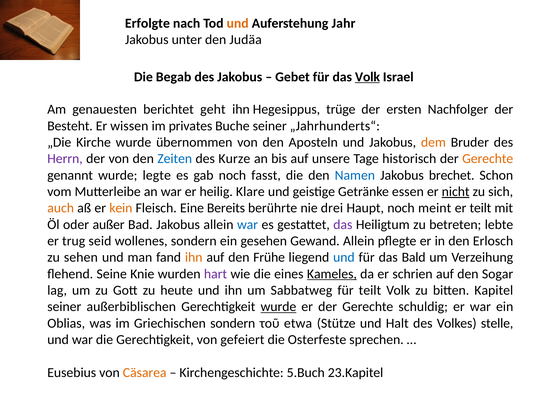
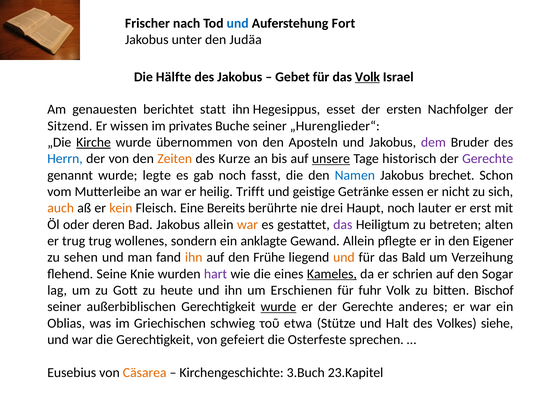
Erfolgte: Erfolgte -> Frischer (147, 23)
und colour: orange -> blue (238, 23)
Jahr: Jahr -> Fort (343, 23)
Begab: Begab -> Hälfte (174, 77)
geht: geht -> statt (213, 109)
trüge: trüge -> esset (341, 109)
Besteht: Besteht -> Sitzend (70, 126)
„Jahrhunderts“: „Jahrhunderts“ -> „Hurenglieder“ (335, 126)
Kirche underline: none -> present (94, 142)
dem colour: orange -> purple (433, 142)
Herrn colour: purple -> blue (65, 159)
Zeiten colour: blue -> orange (175, 159)
unsere underline: none -> present (331, 159)
Gerechte colour: orange -> purple (488, 159)
Klare: Klare -> Trifft (250, 192)
nicht underline: present -> none (456, 192)
meint: meint -> lauter (435, 208)
er teilt: teilt -> erst (480, 208)
außer: außer -> deren (109, 225)
war colour: blue -> orange (248, 225)
lebte: lebte -> alten (499, 225)
trug seid: seid -> trug (100, 241)
gesehen: gesehen -> anklagte (264, 241)
Erlosch: Erlosch -> Eigener (493, 241)
und colour: blue -> orange (344, 257)
Sabbatweg: Sabbatweg -> Erschienen (301, 290)
für teilt: teilt -> fuhr (370, 290)
Kapitel: Kapitel -> Bischof (494, 290)
schuldig: schuldig -> anderes (423, 307)
Griechischen sondern: sondern -> schwieg (233, 323)
stelle: stelle -> siehe (497, 323)
5.Buch: 5.Buch -> 3.Buch (306, 372)
